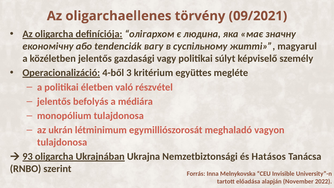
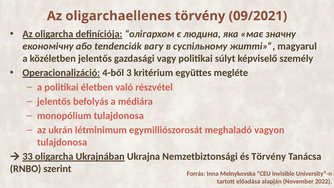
93: 93 -> 33 (28, 156)
és Hatásos: Hatásos -> Törvény (269, 156)
